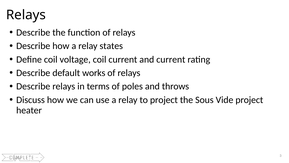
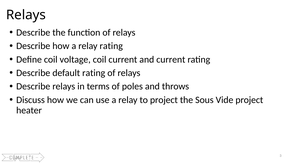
relay states: states -> rating (111, 46)
default works: works -> rating (94, 73)
